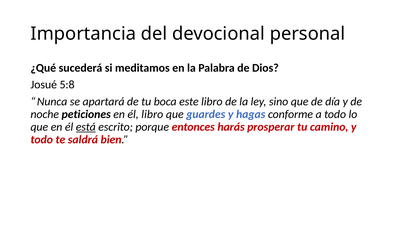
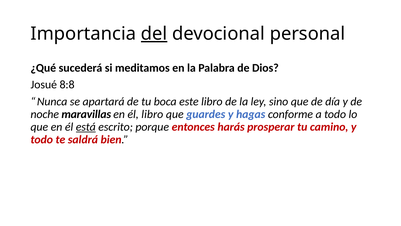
del underline: none -> present (154, 34)
5:8: 5:8 -> 8:8 (67, 85)
peticiones: peticiones -> maravillas (86, 114)
